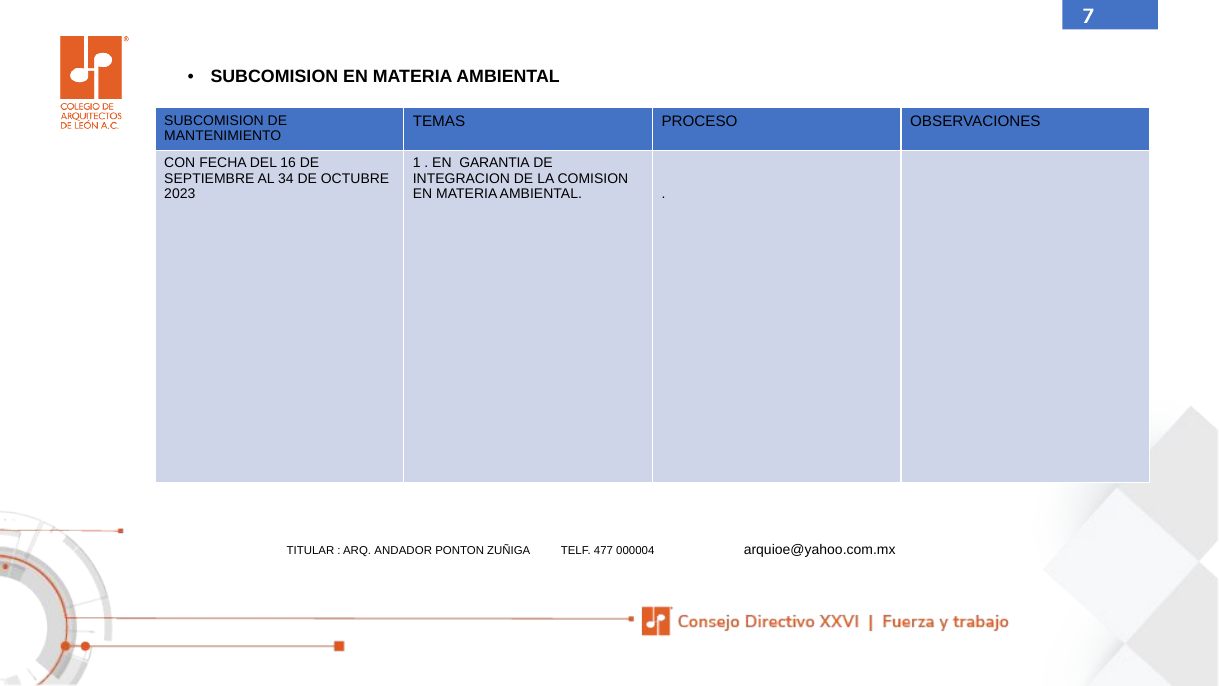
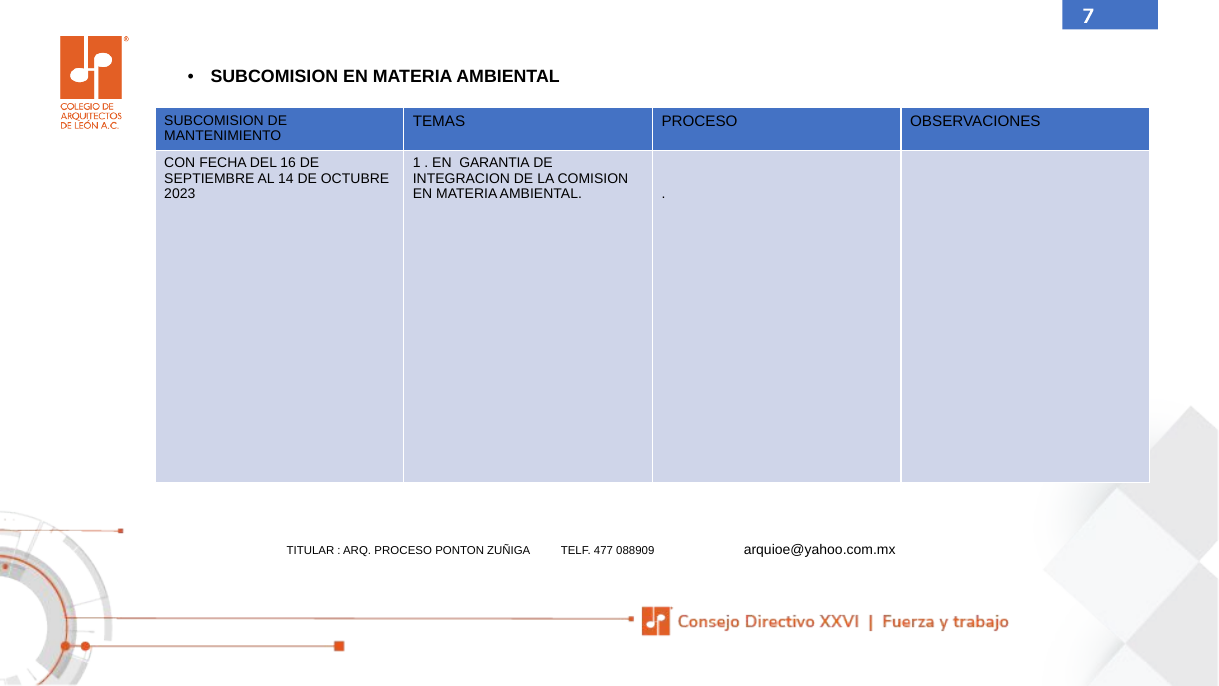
34: 34 -> 14 (286, 179)
ARQ ANDADOR: ANDADOR -> PROCESO (403, 551)
000004: 000004 -> 088909 (635, 551)
